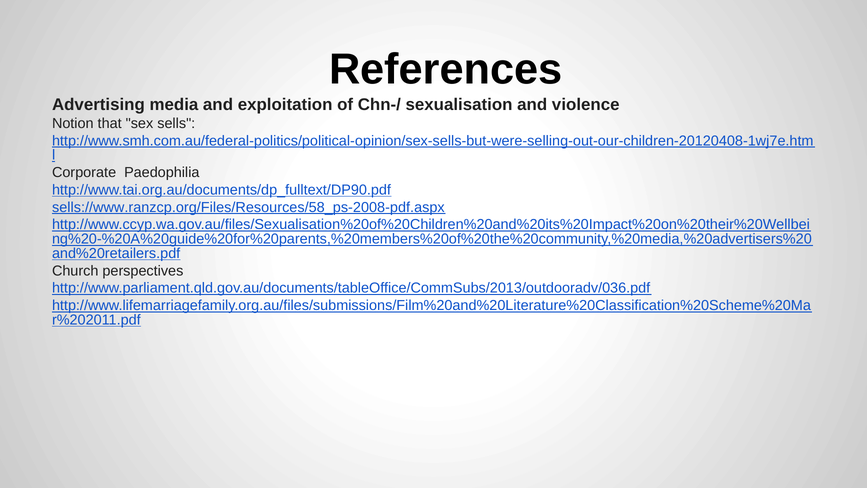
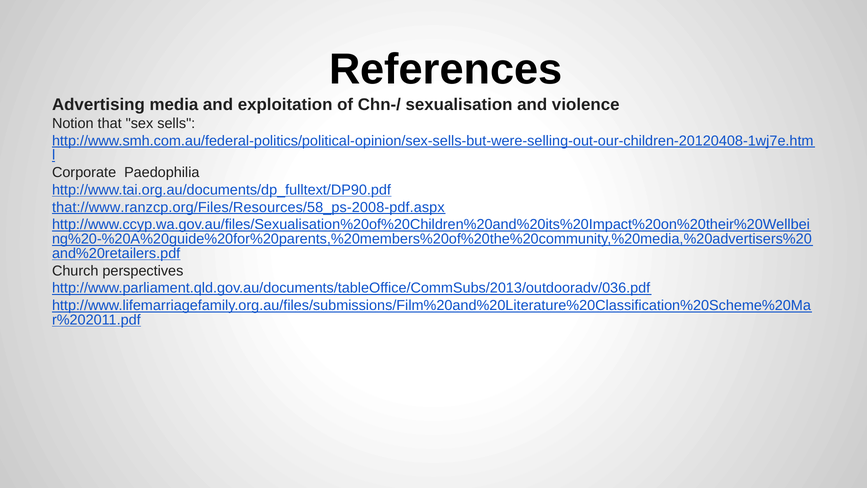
sells://www.ranzcp.org/Files/Resources/58_ps-2008-pdf.aspx: sells://www.ranzcp.org/Files/Resources/58_ps-2008-pdf.aspx -> that://www.ranzcp.org/Files/Resources/58_ps-2008-pdf.aspx (248, 207)
